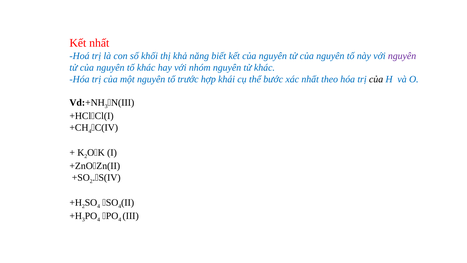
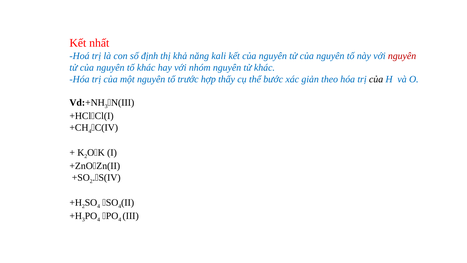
khối: khối -> định (150, 56)
biết: biết -> kali (219, 56)
nguyên colour: purple -> red (402, 56)
khái: khái -> thấy (227, 79)
xác nhất: nhất -> giản (310, 79)
